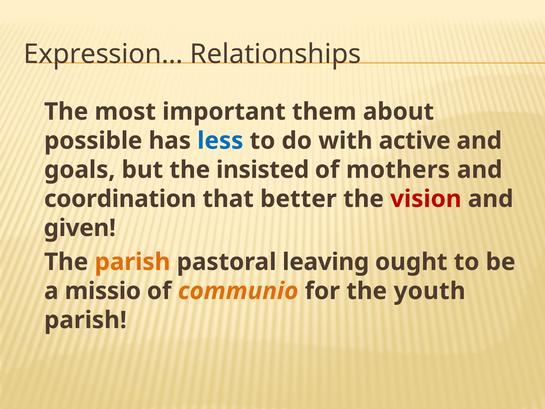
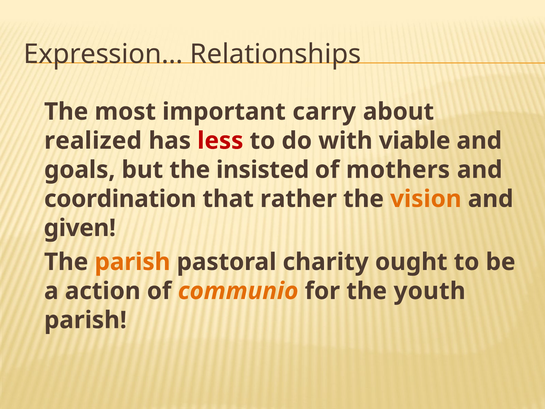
them: them -> carry (324, 112)
possible: possible -> realized (93, 141)
less colour: blue -> red (220, 141)
active: active -> viable (415, 141)
better: better -> rather (298, 199)
vision colour: red -> orange (426, 199)
leaving: leaving -> charity (326, 262)
missio: missio -> action (103, 291)
